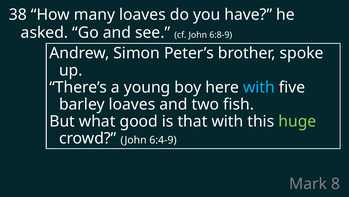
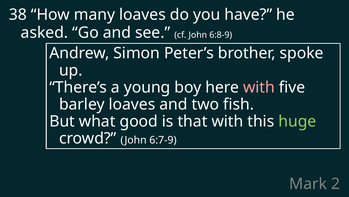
with colour: light blue -> pink (259, 87)
6:4-9: 6:4-9 -> 6:7-9 (163, 140)
8: 8 -> 2 (336, 183)
